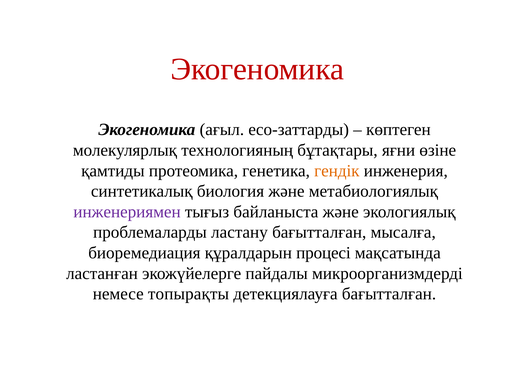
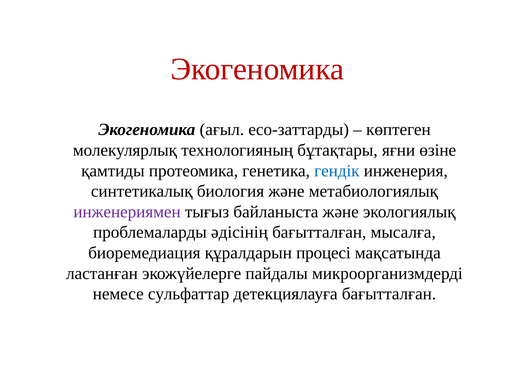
гендік colour: orange -> blue (337, 171)
ластану: ластану -> әдісінің (239, 232)
топырақты: топырақты -> сульфаттар (189, 294)
